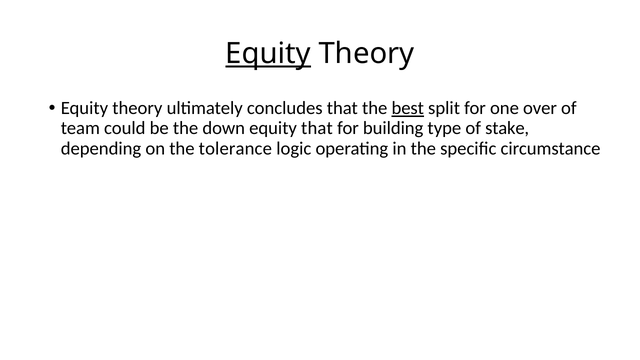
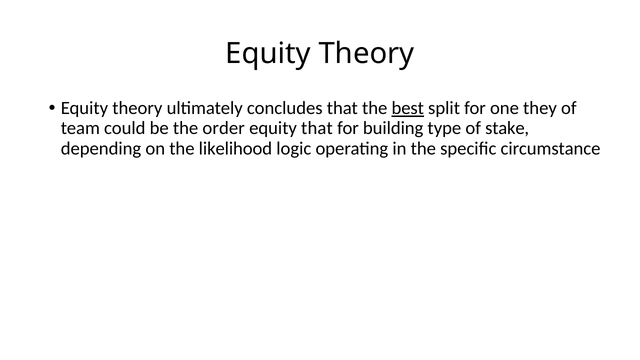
Equity underline: present -> none (268, 54)
over: over -> they (540, 108)
down: down -> order (224, 128)
tolerance: tolerance -> likelihood (235, 148)
